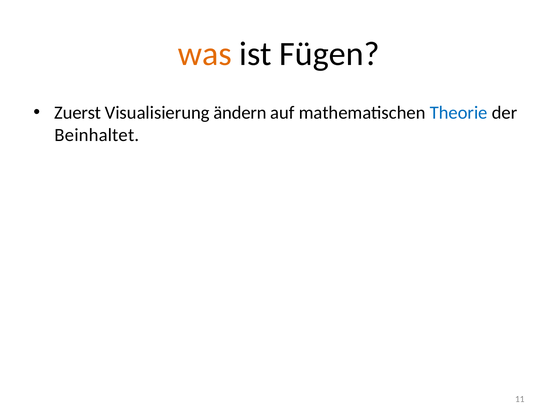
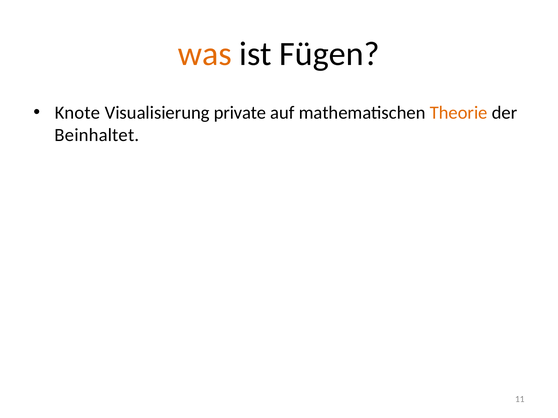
Zuerst: Zuerst -> Knote (77, 113)
ändern: ändern -> private (240, 113)
Theorie colour: blue -> orange (459, 113)
